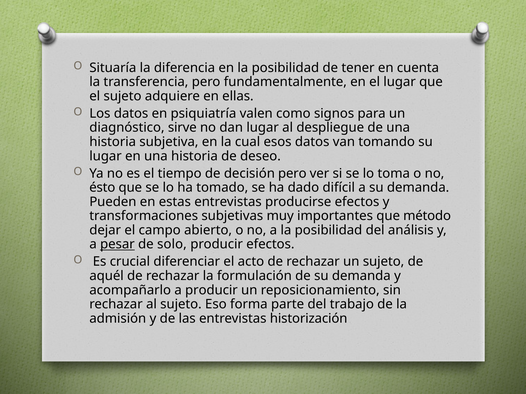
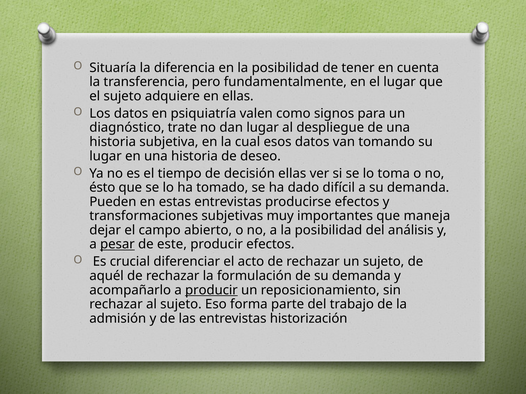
sirve: sirve -> trate (182, 128)
decisión pero: pero -> ellas (292, 174)
método: método -> maneja (427, 216)
solo: solo -> este (172, 245)
producir underline: none -> present (211, 290)
